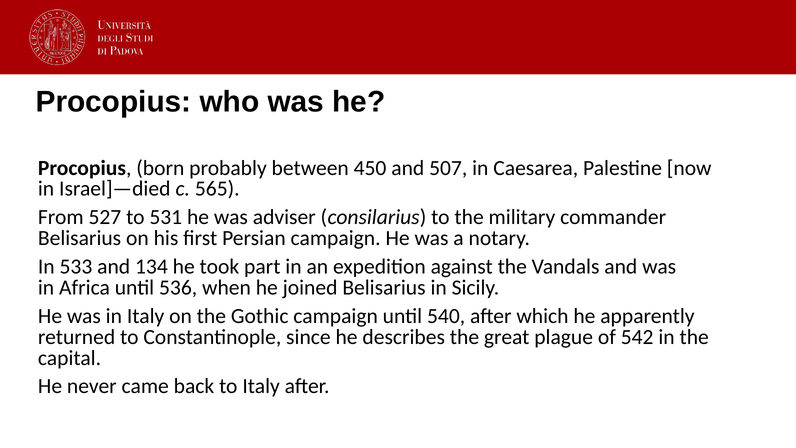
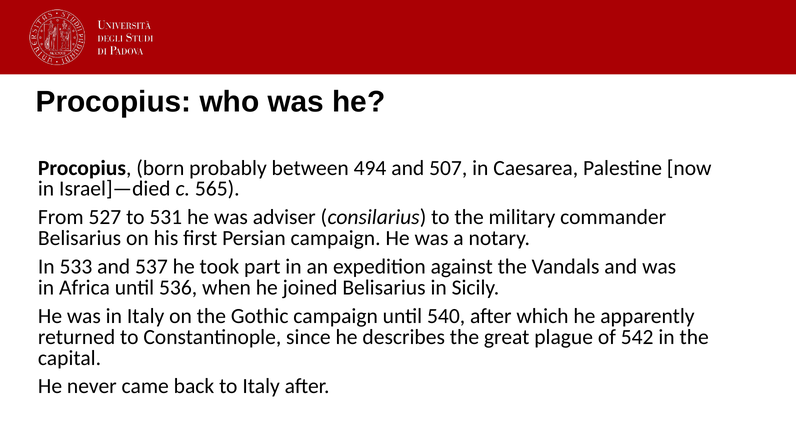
450: 450 -> 494 (370, 168)
134: 134 -> 537 (151, 266)
